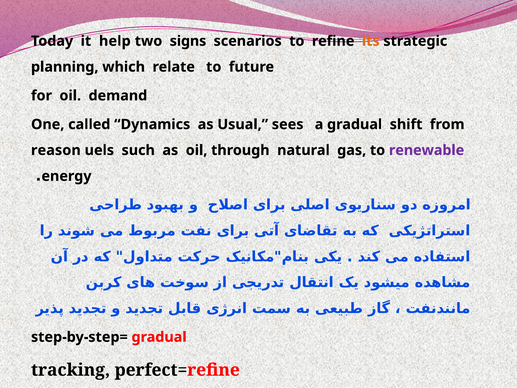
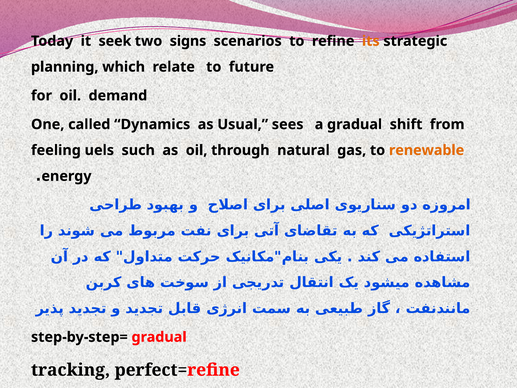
help: help -> seek (115, 41)
reason: reason -> feeling (56, 150)
renewable colour: purple -> orange (427, 150)
